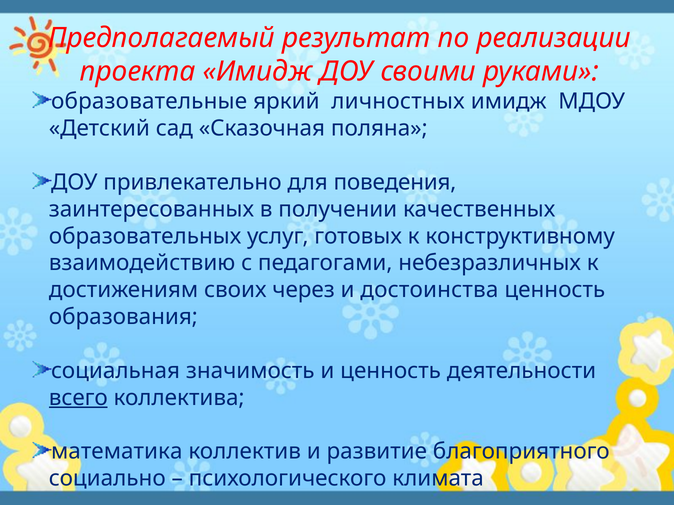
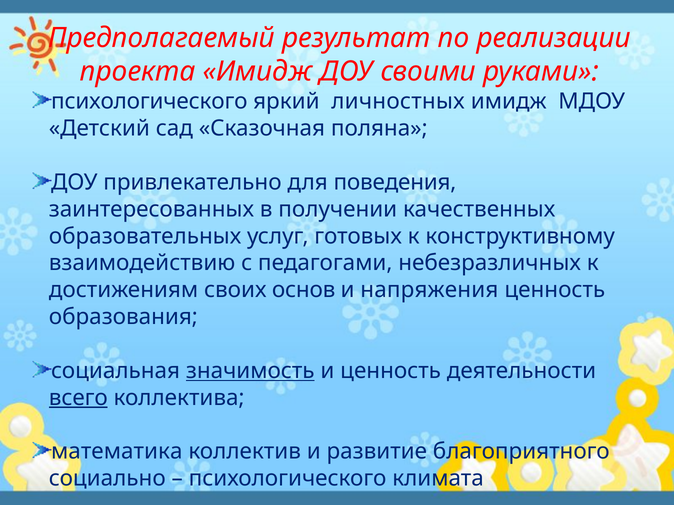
образовательные: образовательные -> психологического (149, 102)
через: через -> основ (304, 290)
достоинства: достоинства -> напряжения (429, 290)
значимость underline: none -> present (250, 371)
